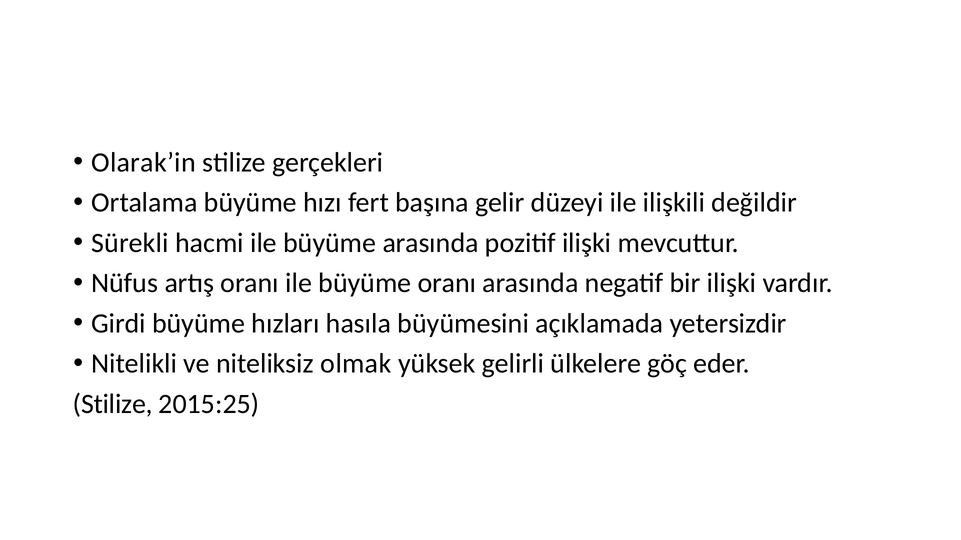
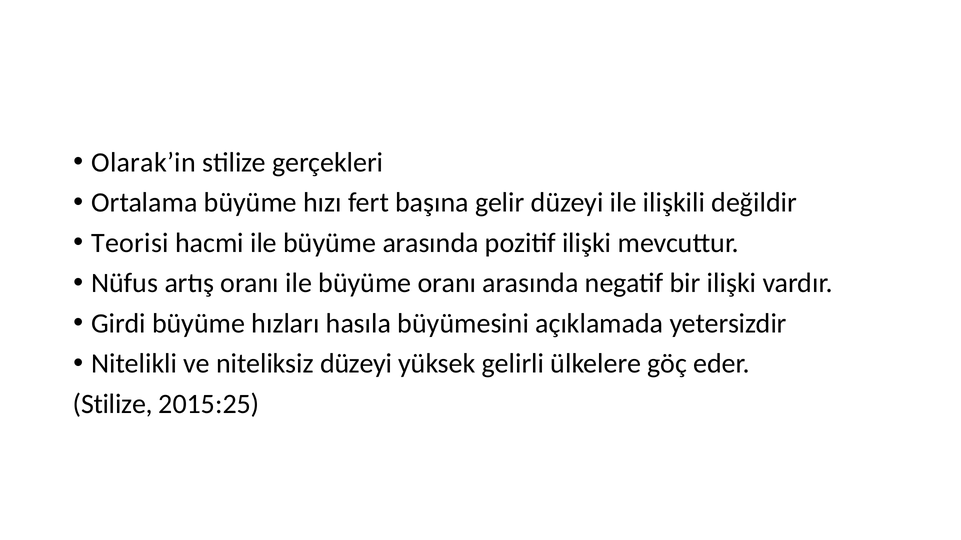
Sürekli: Sürekli -> Teorisi (130, 243)
niteliksiz olmak: olmak -> düzeyi (356, 364)
